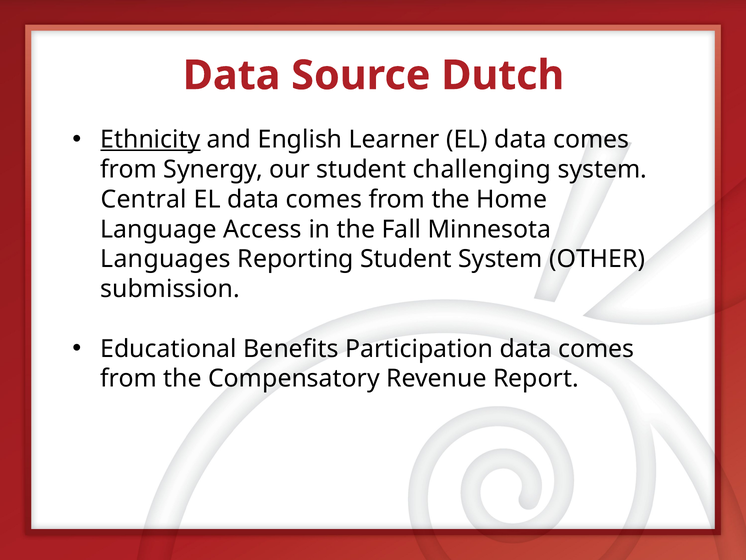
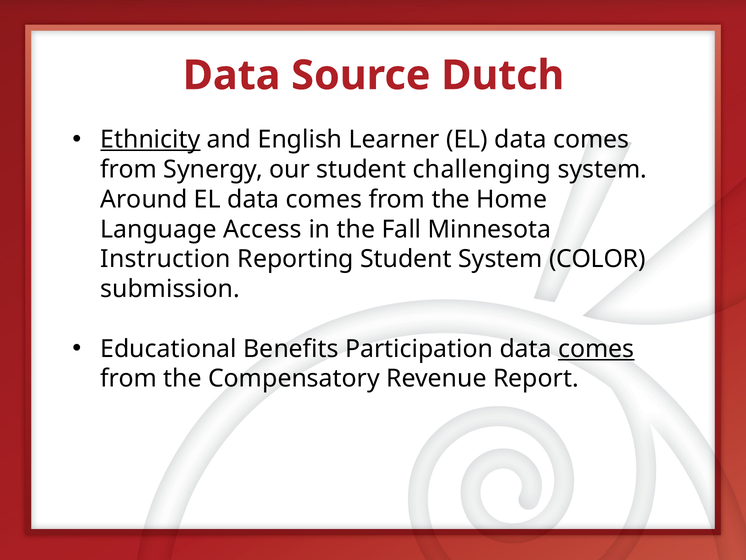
Central: Central -> Around (144, 199)
Languages: Languages -> Instruction (166, 259)
OTHER: OTHER -> COLOR (597, 259)
comes underline: none -> present (596, 349)
